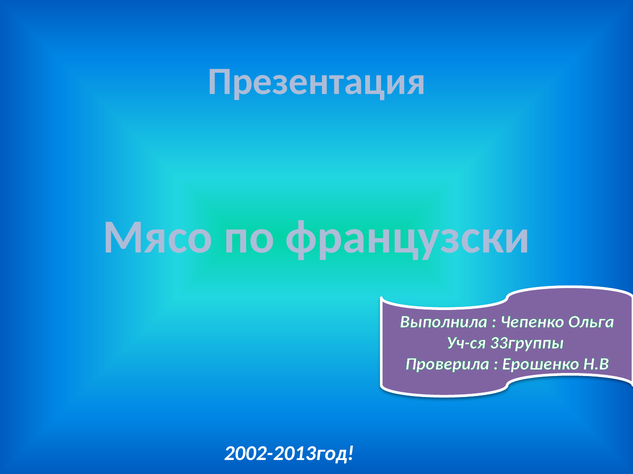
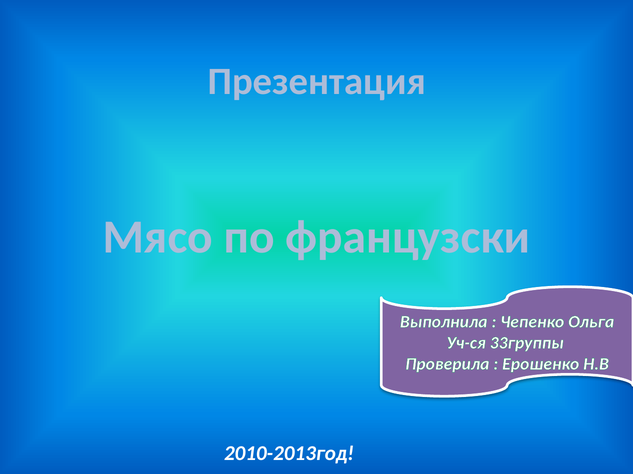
2002-2013год: 2002-2013год -> 2010-2013год (289, 454)
